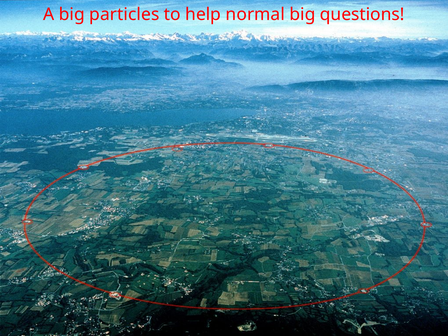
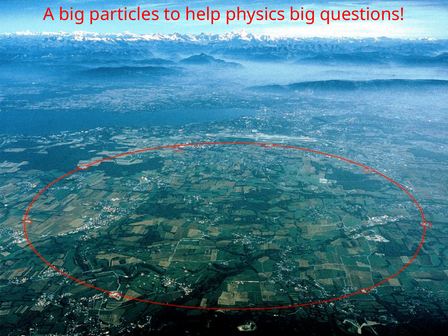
normal: normal -> physics (255, 14)
